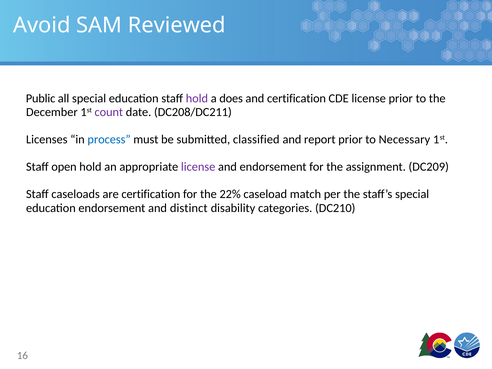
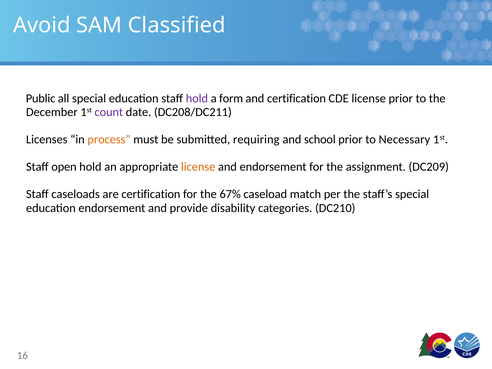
Reviewed: Reviewed -> Classified (177, 25)
does: does -> form (231, 99)
process colour: blue -> orange (109, 140)
classified: classified -> requiring (256, 140)
report: report -> school (320, 140)
license colour: purple -> orange (198, 167)
22%: 22% -> 67% (230, 194)
distinct: distinct -> provide (189, 208)
